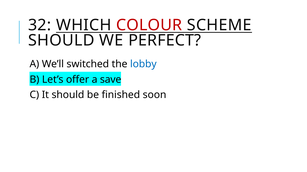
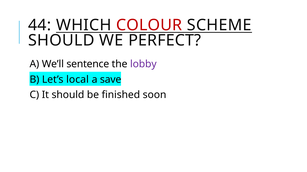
32: 32 -> 44 (40, 25)
switched: switched -> sentence (88, 64)
lobby colour: blue -> purple (143, 64)
offer: offer -> local (78, 80)
